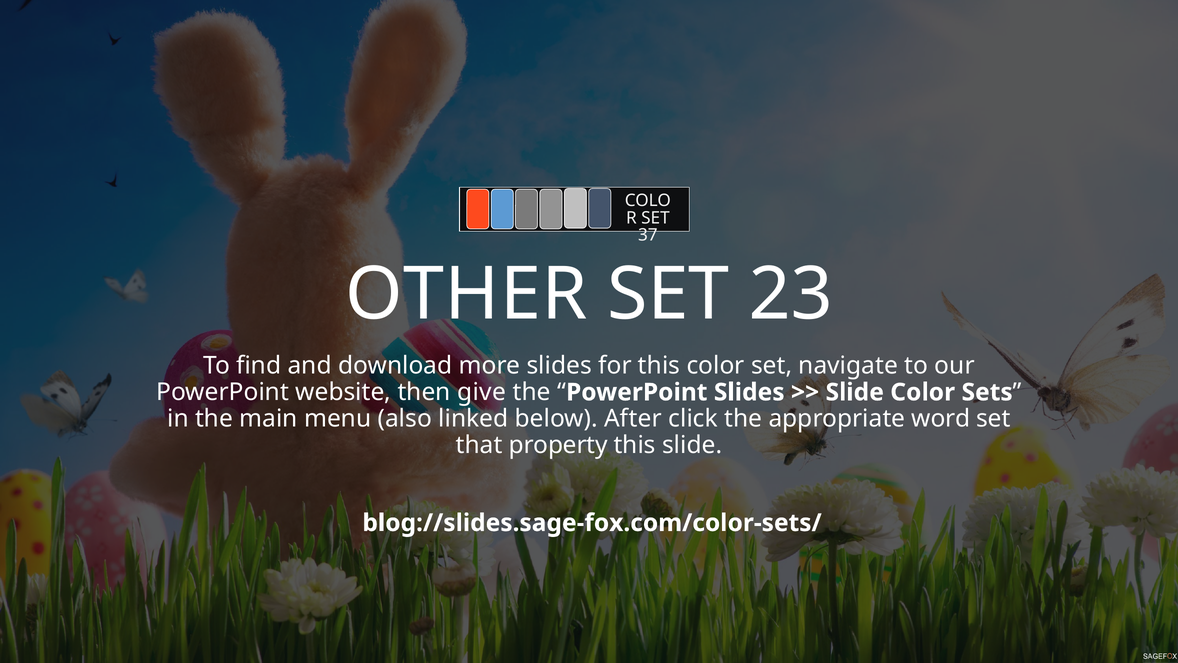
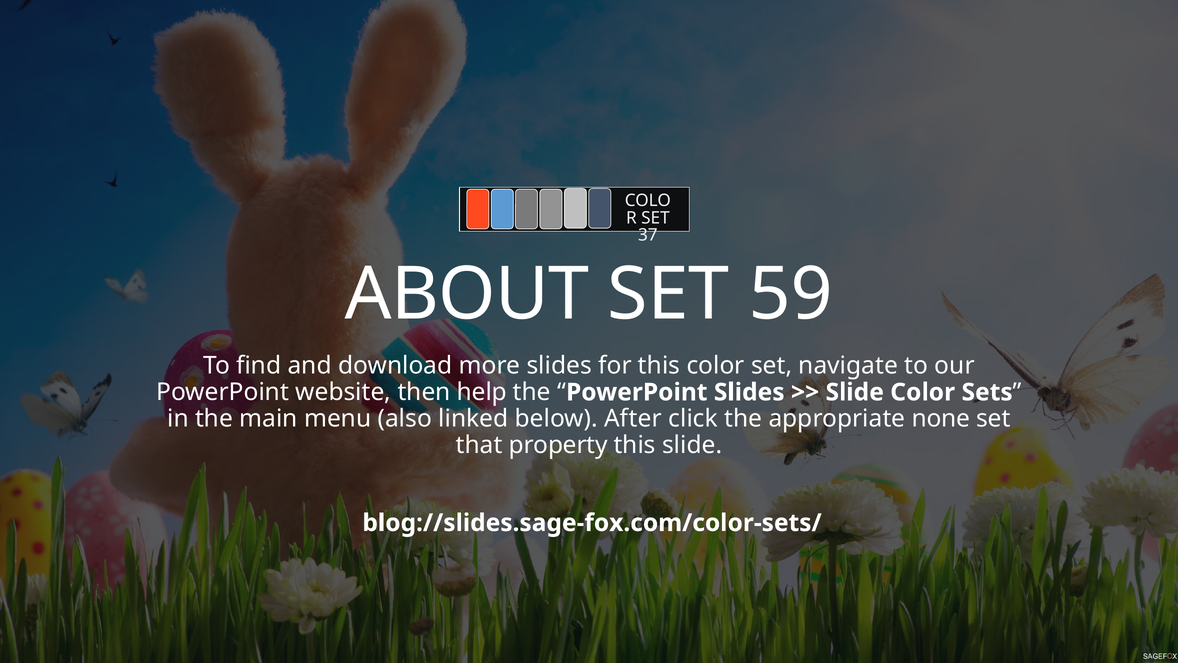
OTHER: OTHER -> ABOUT (467, 294)
23: 23 -> 59 (791, 294)
give: give -> help (482, 392)
word: word -> none (941, 419)
